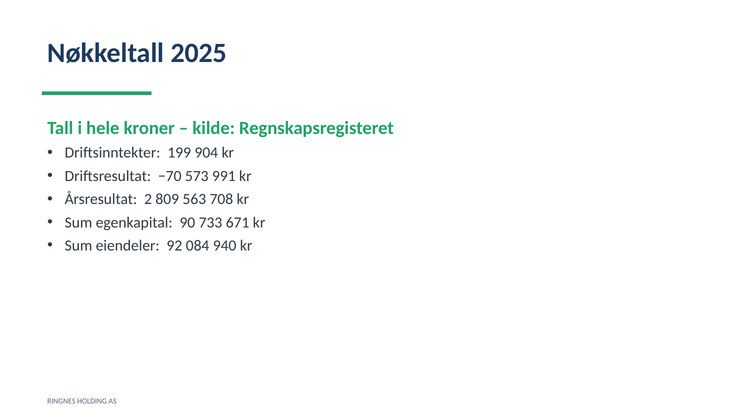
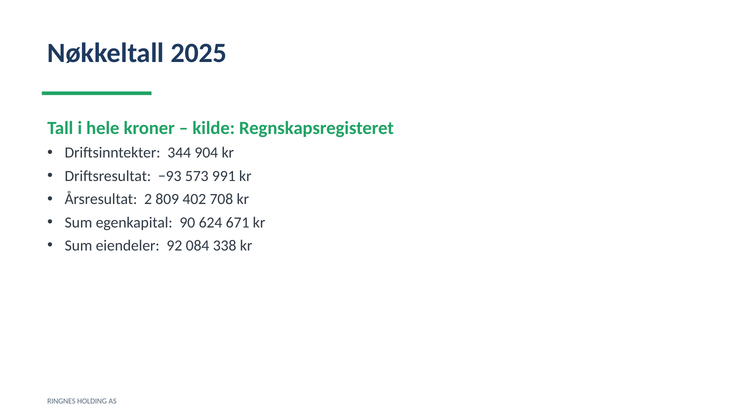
199: 199 -> 344 (179, 153)
−70: −70 -> −93 (170, 176)
563: 563 -> 402 (194, 199)
733: 733 -> 624 (211, 222)
940: 940 -> 338 (225, 246)
